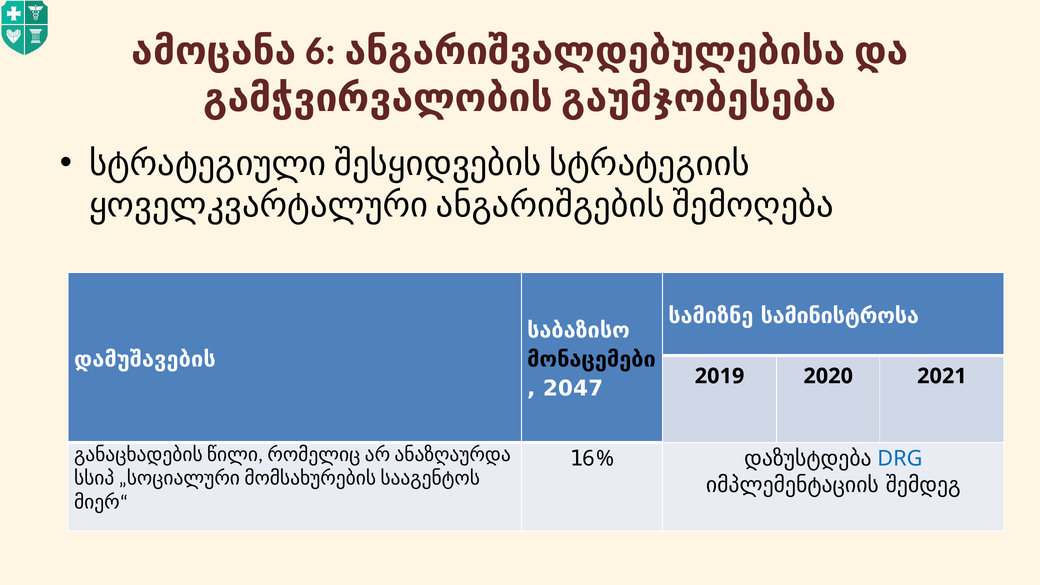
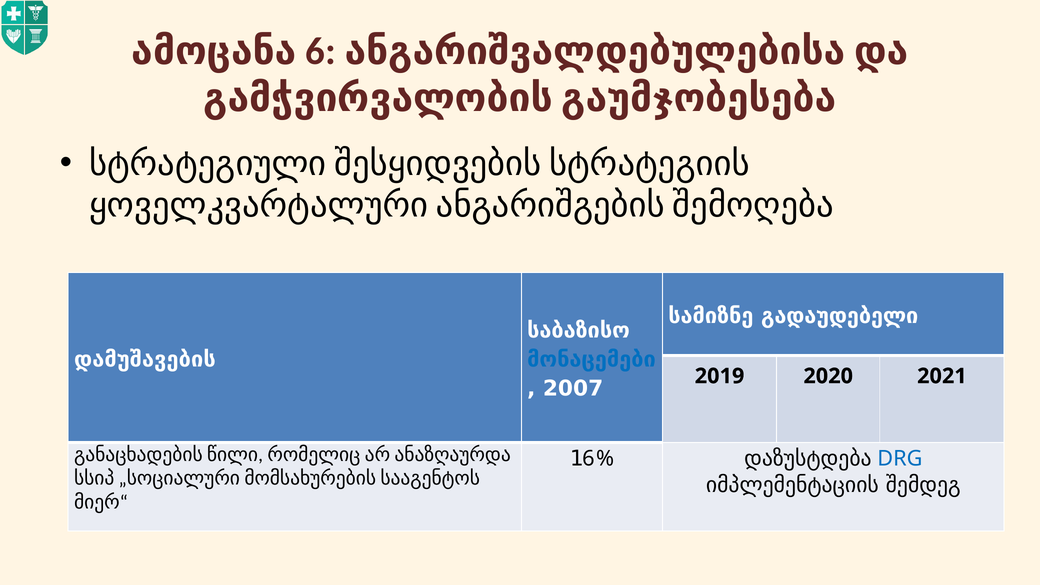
სამინისტროსა: სამინისტროსა -> გადაუდებელი (840, 316)
მონაცემები colour: black -> blue (591, 360)
2047: 2047 -> 2007 (573, 389)
